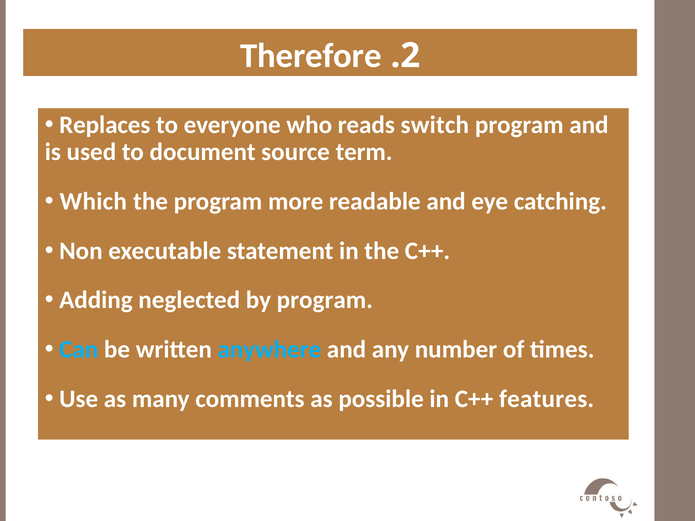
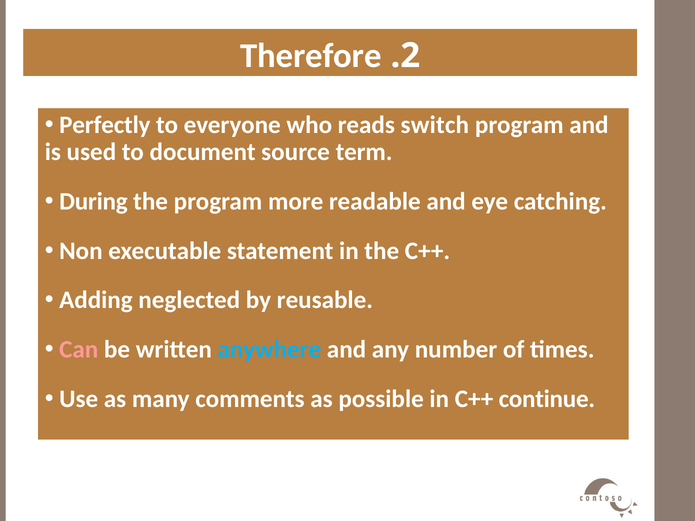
Replaces: Replaces -> Perfectly (105, 125)
Which: Which -> During (93, 202)
by program: program -> reusable (325, 300)
Can colour: light blue -> pink (79, 350)
features: features -> continue (547, 399)
